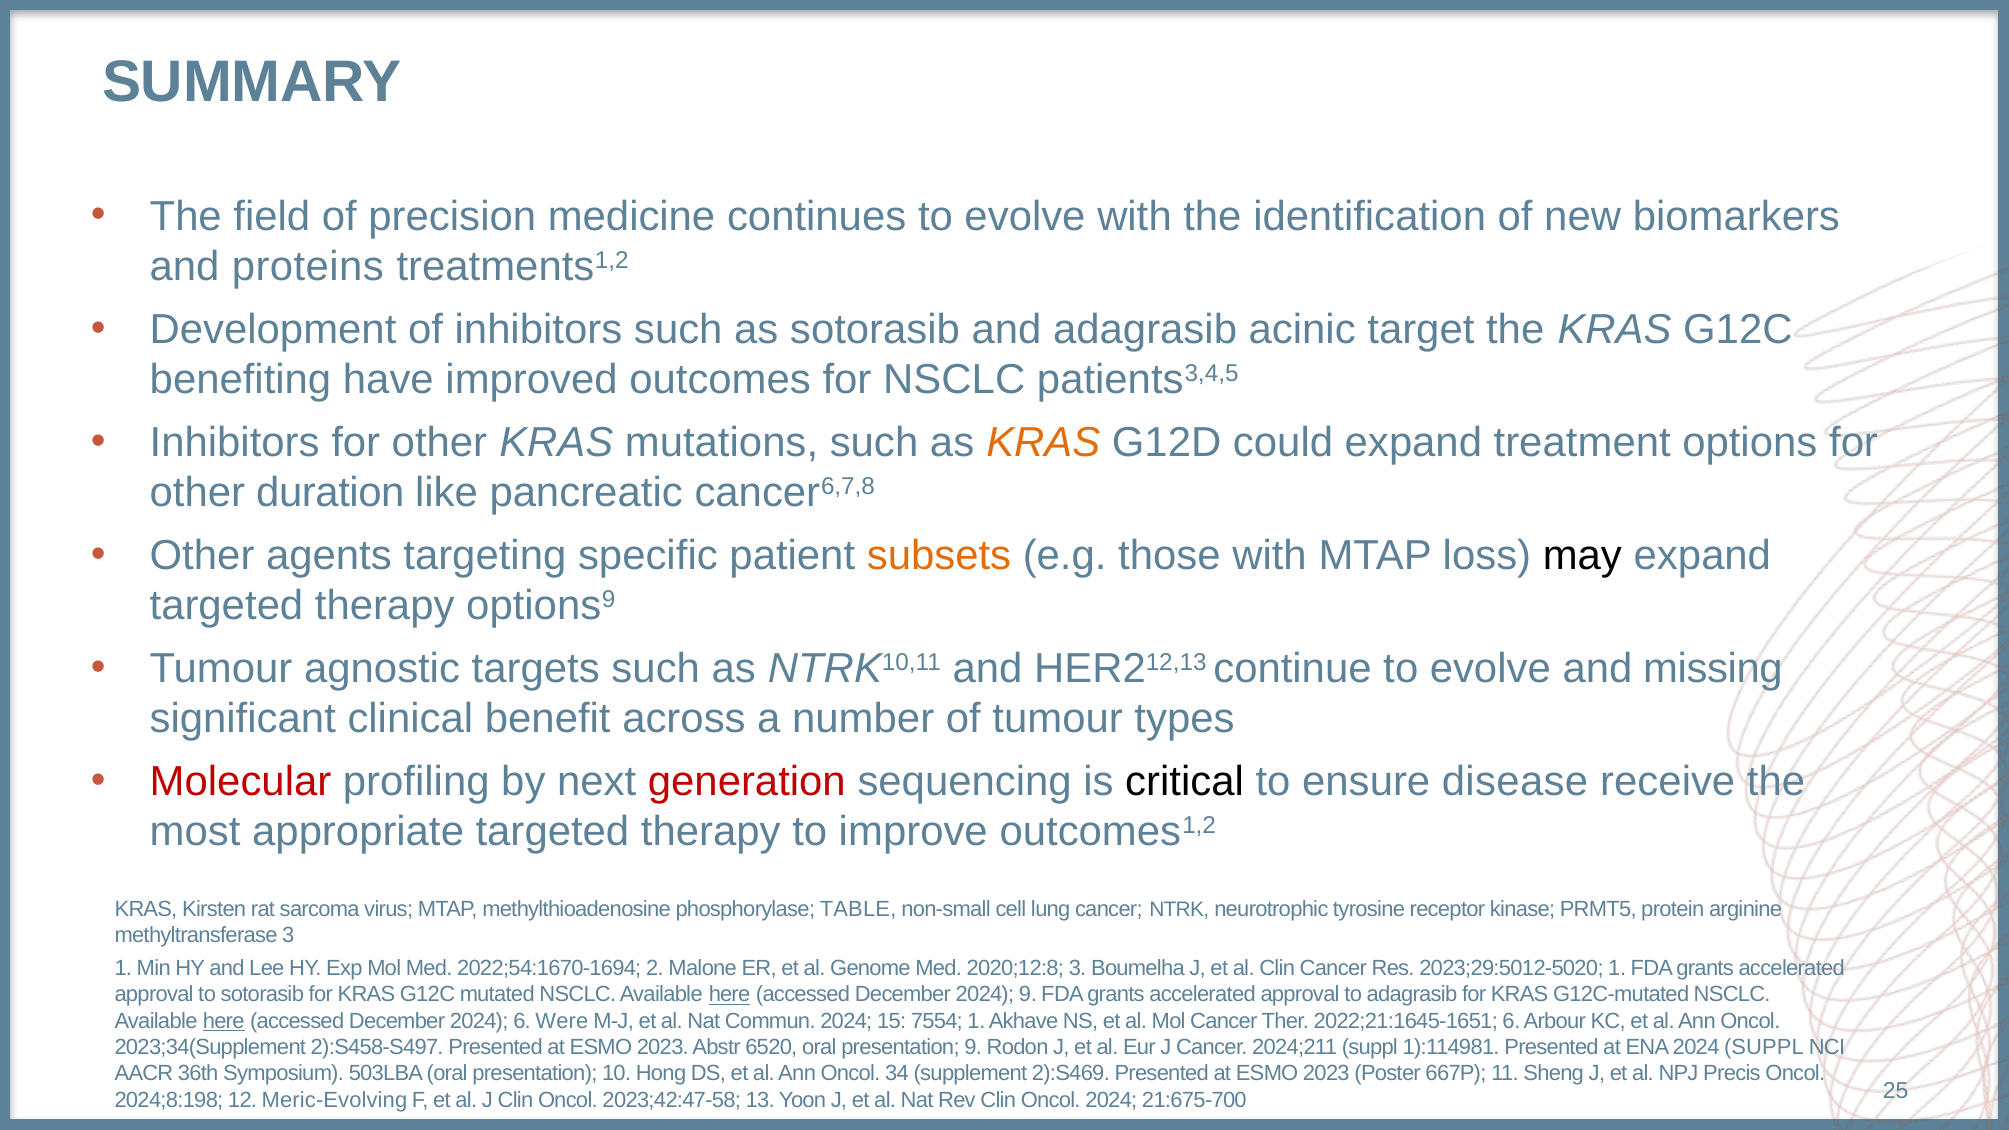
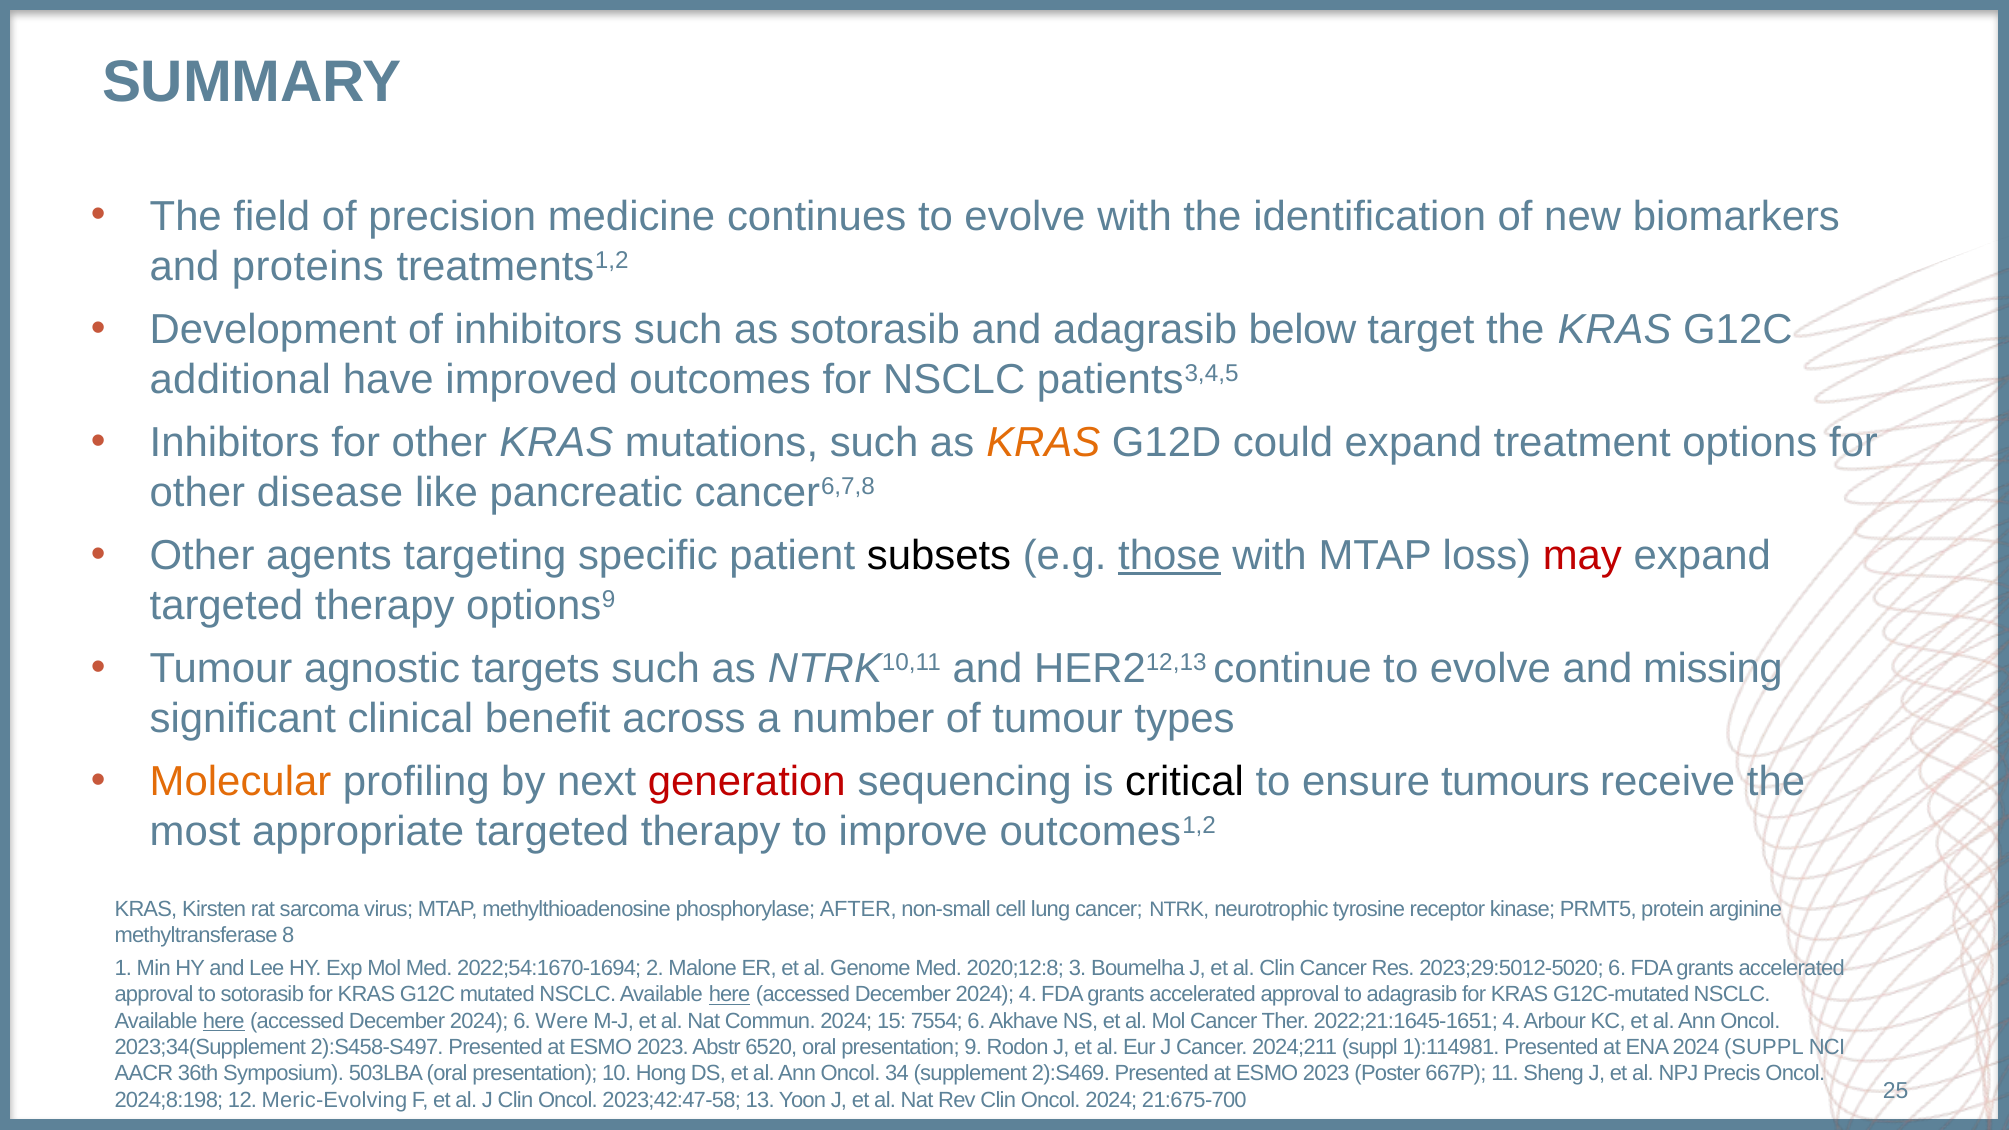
acinic: acinic -> below (1302, 330)
benefiting: benefiting -> additional (240, 380)
duration: duration -> disease (330, 493)
subsets colour: orange -> black (939, 556)
those underline: none -> present (1169, 556)
may colour: black -> red (1582, 556)
Molecular colour: red -> orange (241, 782)
disease: disease -> tumours (1515, 782)
TABLE: TABLE -> AFTER (858, 909)
methyltransferase 3: 3 -> 8 (288, 936)
2023;29:5012-5020 1: 1 -> 6 (1617, 968)
2024 9: 9 -> 4 (1028, 995)
7554 1: 1 -> 6 (977, 1021)
2022;21:1645-1651 6: 6 -> 4 (1511, 1021)
